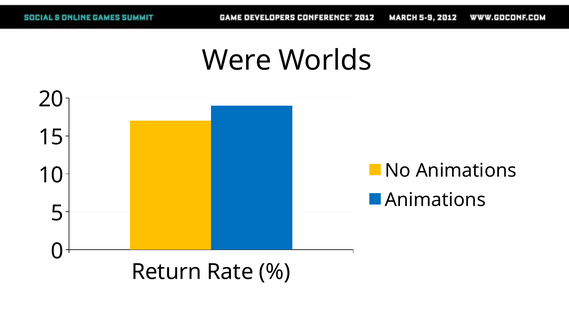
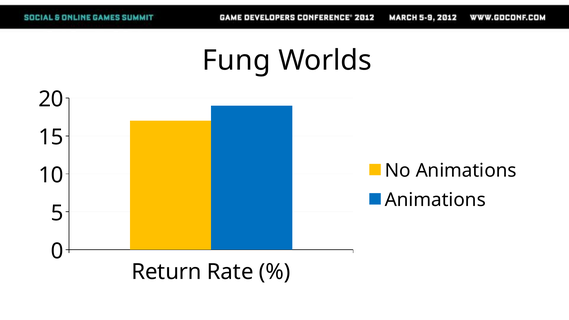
Were: Were -> Fung (236, 60)
